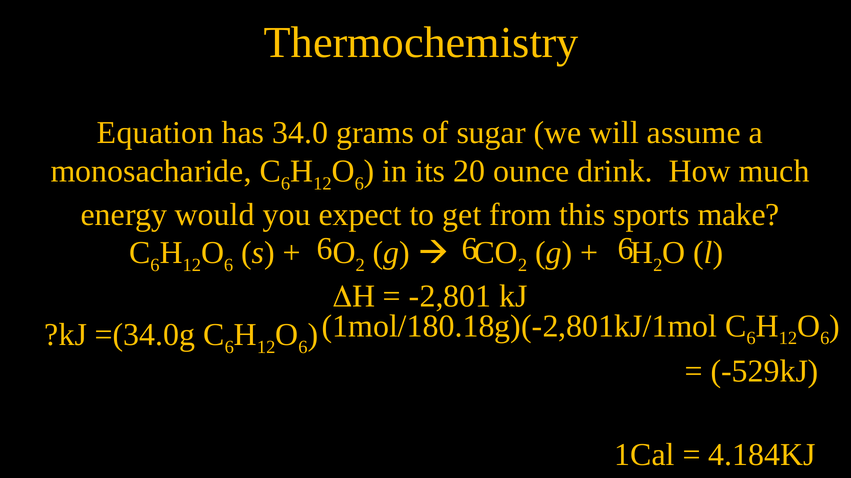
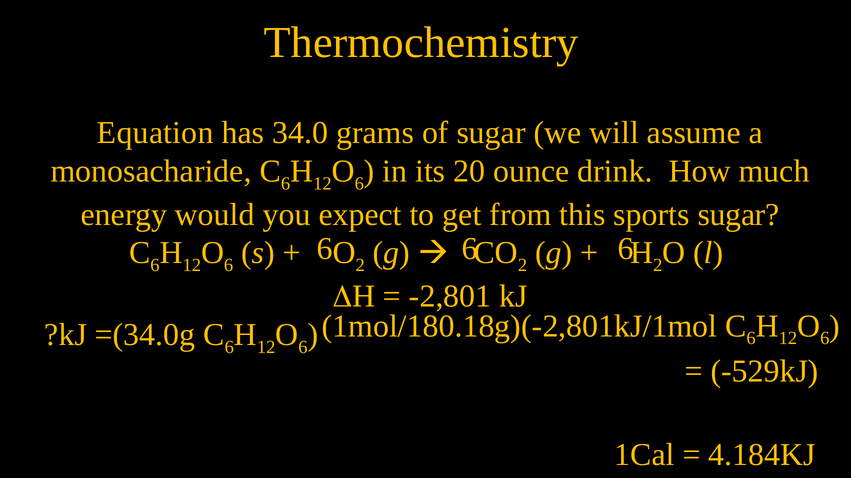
sports make: make -> sugar (739, 215)
